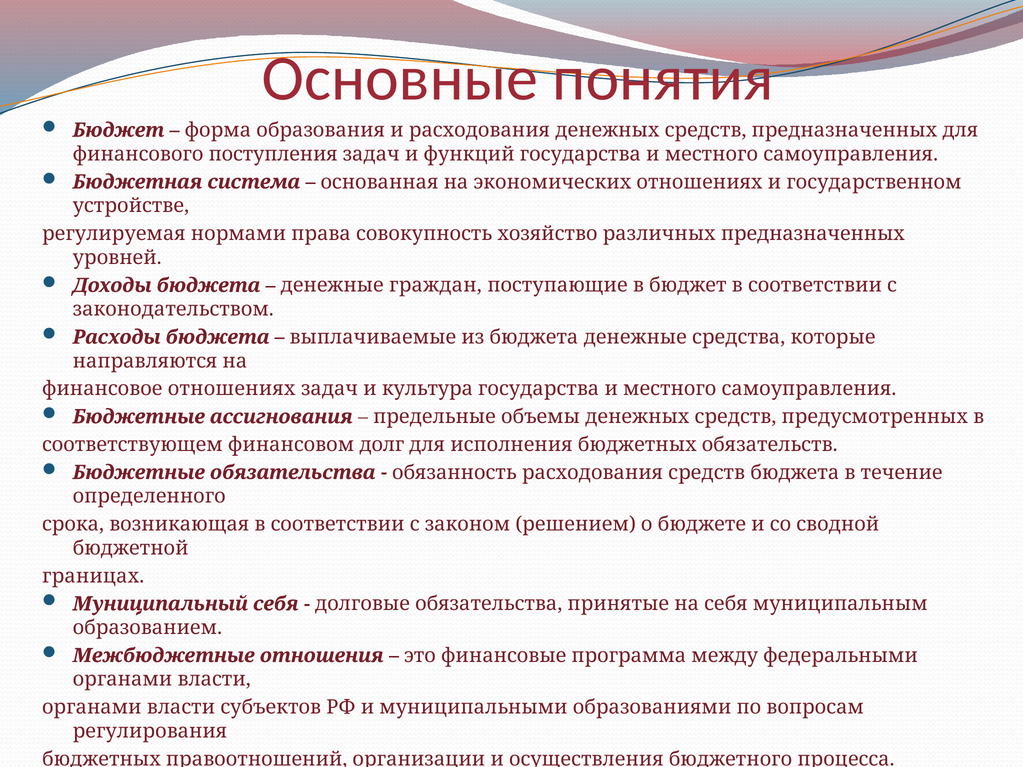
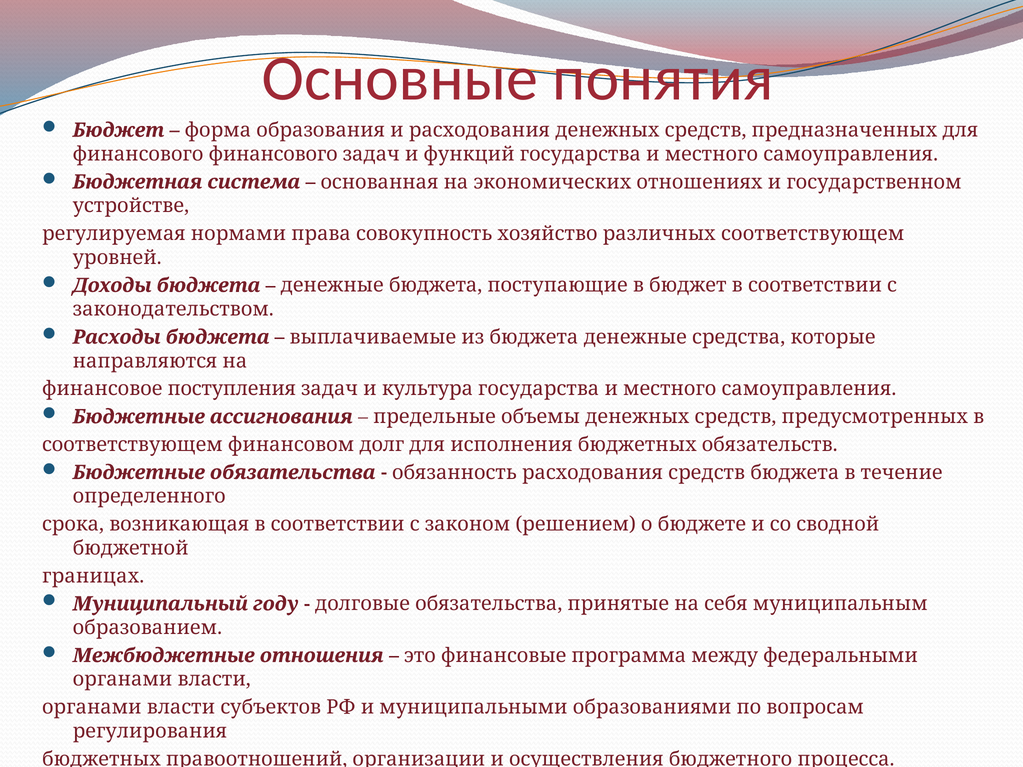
финансового поступления: поступления -> финансового (273, 154)
различных предназначенных: предназначенных -> соответствующем (813, 234)
денежные граждан: граждан -> бюджета (436, 286)
финансовое отношениях: отношениях -> поступления (232, 389)
Муниципальный себя: себя -> году (276, 604)
